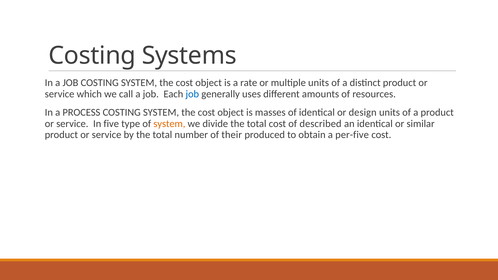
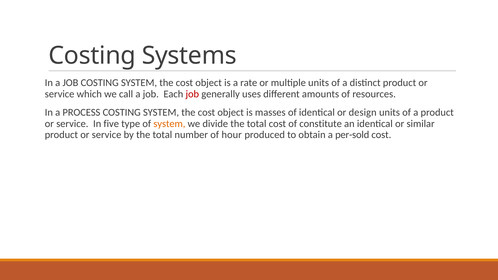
job colour: blue -> red (192, 94)
described: described -> constitute (321, 124)
their: their -> hour (232, 135)
per-five: per-five -> per-sold (352, 135)
